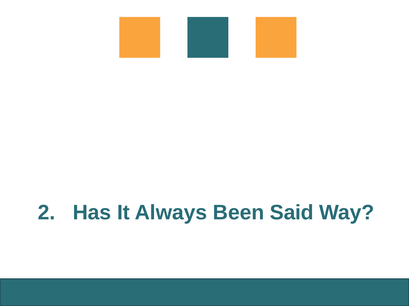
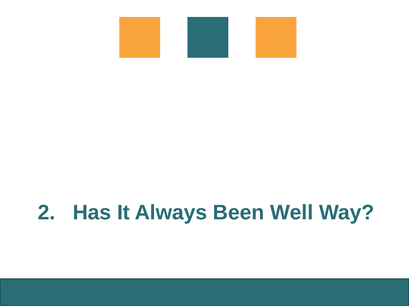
Said: Said -> Well (292, 213)
